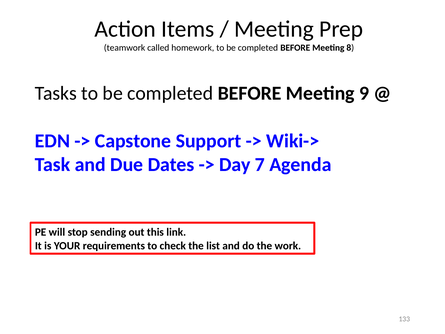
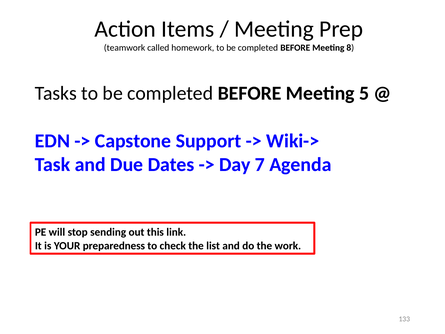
9: 9 -> 5 (364, 93)
requirements: requirements -> preparedness (114, 245)
